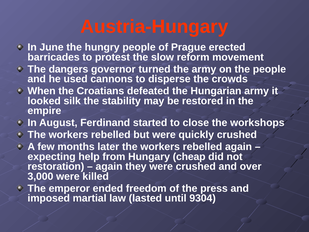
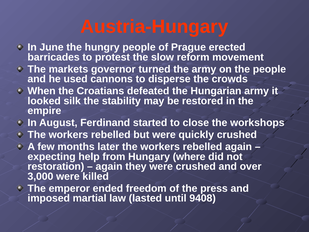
dangers: dangers -> markets (68, 69)
cheap: cheap -> where (189, 156)
9304: 9304 -> 9408 (203, 198)
